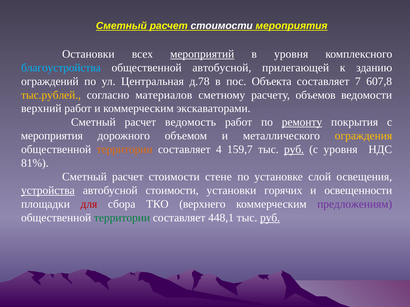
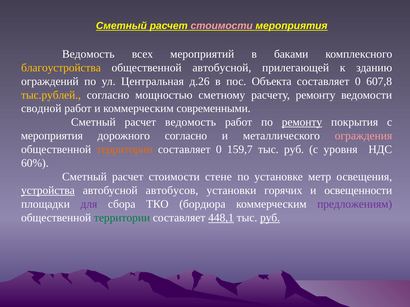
стоимости colour: white -> pink (222, 26)
Остановки: Остановки -> Ведомость (88, 54)
мероприятий underline: present -> none (202, 54)
в уровня: уровня -> баками (291, 54)
благоустройства colour: light blue -> yellow (61, 68)
д.78: д.78 -> д.26 (200, 81)
7: 7 -> 0 (358, 81)
материалов: материалов -> мощностью (164, 95)
расчету объемов: объемов -> ремонту (316, 95)
верхний: верхний -> сводной (41, 109)
экскаваторами: экскаваторами -> современными (214, 109)
дорожного объемом: объемом -> согласно (186, 136)
ограждения colour: yellow -> pink (363, 136)
4: 4 -> 0 (219, 150)
руб underline: present -> none (294, 150)
81%: 81% -> 60% (35, 163)
слой: слой -> метр (320, 177)
автобусной стоимости: стоимости -> автобусов (172, 191)
для colour: red -> purple (89, 204)
верхнего: верхнего -> бордюра (202, 204)
448,1 underline: none -> present (221, 218)
